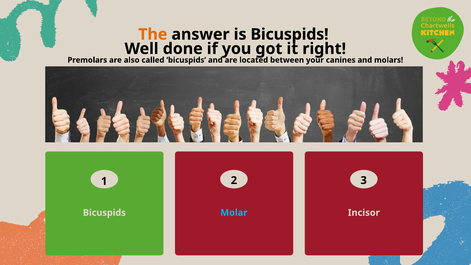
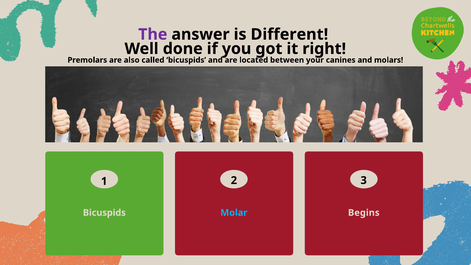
The colour: orange -> purple (153, 34)
is Bicuspids: Bicuspids -> Different (289, 34)
Incisor: Incisor -> Begins (364, 213)
